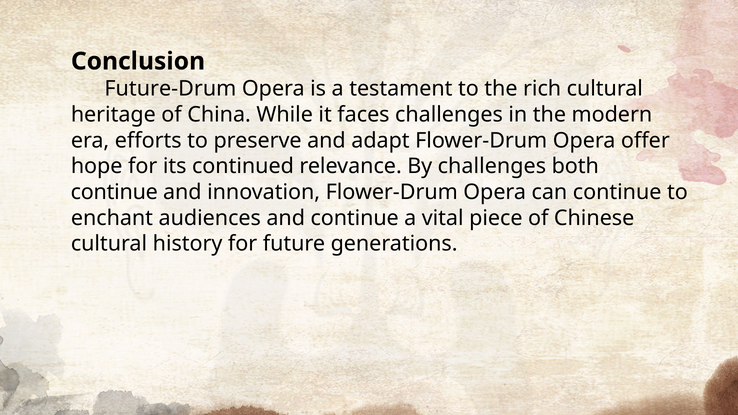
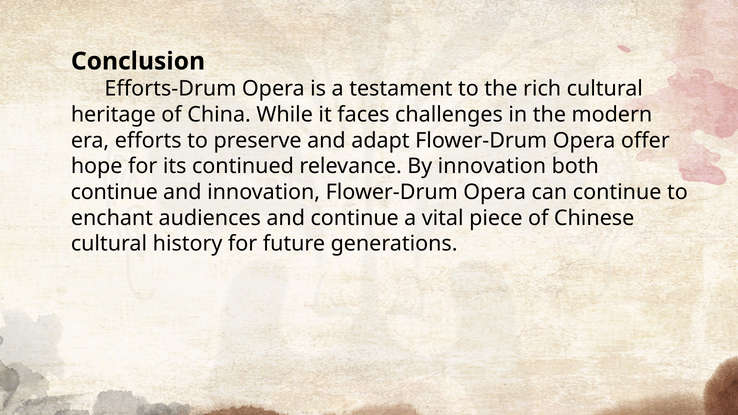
Future-Drum: Future-Drum -> Efforts-Drum (170, 89)
By challenges: challenges -> innovation (492, 166)
